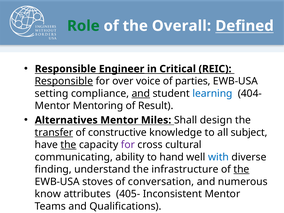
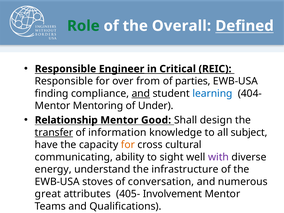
Responsible underline: present -> none (64, 81)
voice: voice -> from (148, 81)
setting: setting -> finding (52, 93)
Result: Result -> Under (156, 106)
Alternatives: Alternatives -> Relationship (66, 120)
Miles: Miles -> Good (156, 120)
constructive: constructive -> information (117, 132)
the underline: present -> none (68, 145)
for colour: purple -> orange (128, 145)
hand: hand -> sight (172, 157)
with colour: blue -> purple (218, 157)
finding: finding -> energy (53, 169)
the underline: present -> none (241, 169)
know: know -> great (48, 194)
Inconsistent: Inconsistent -> Involvement (172, 194)
